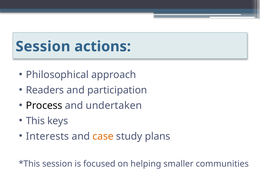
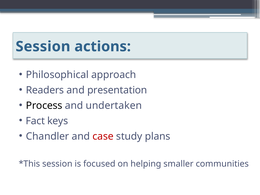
participation: participation -> presentation (117, 90)
This: This -> Fact (35, 121)
Interests: Interests -> Chandler (48, 136)
case colour: orange -> red (103, 136)
